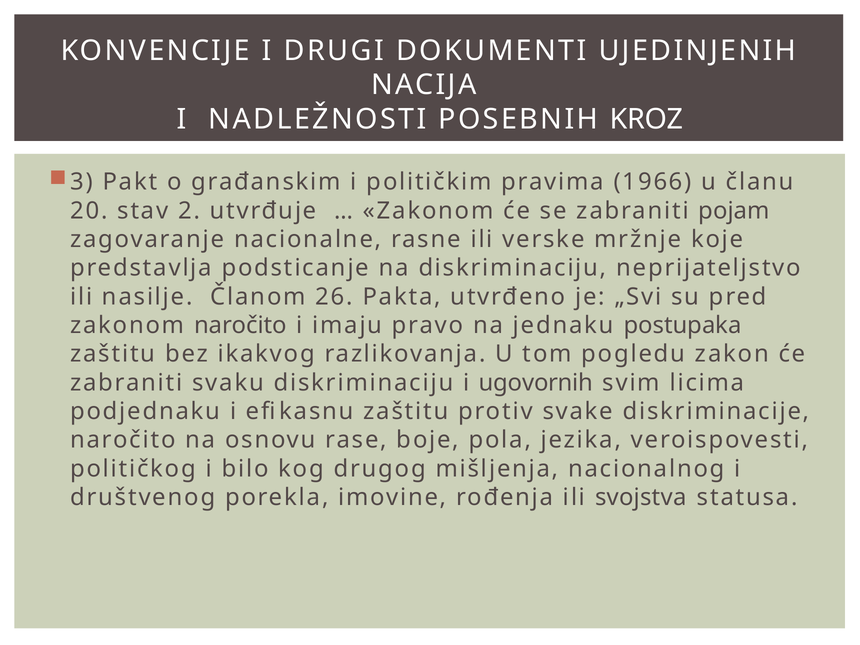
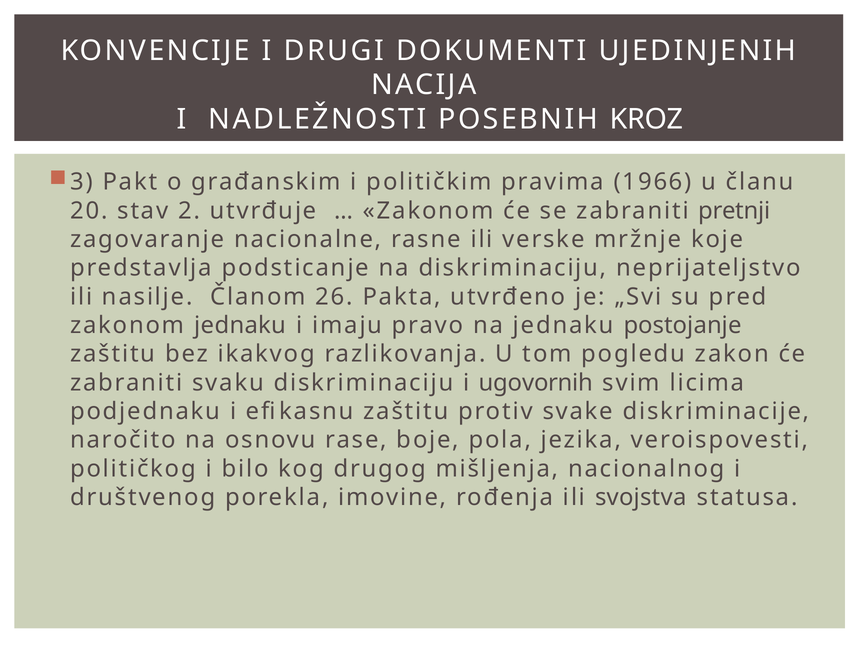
pojam: pojam -> pretnji (734, 211)
zakonom naročito: naročito -> jednaku (240, 325)
postupaka: postupaka -> postojanje (683, 325)
